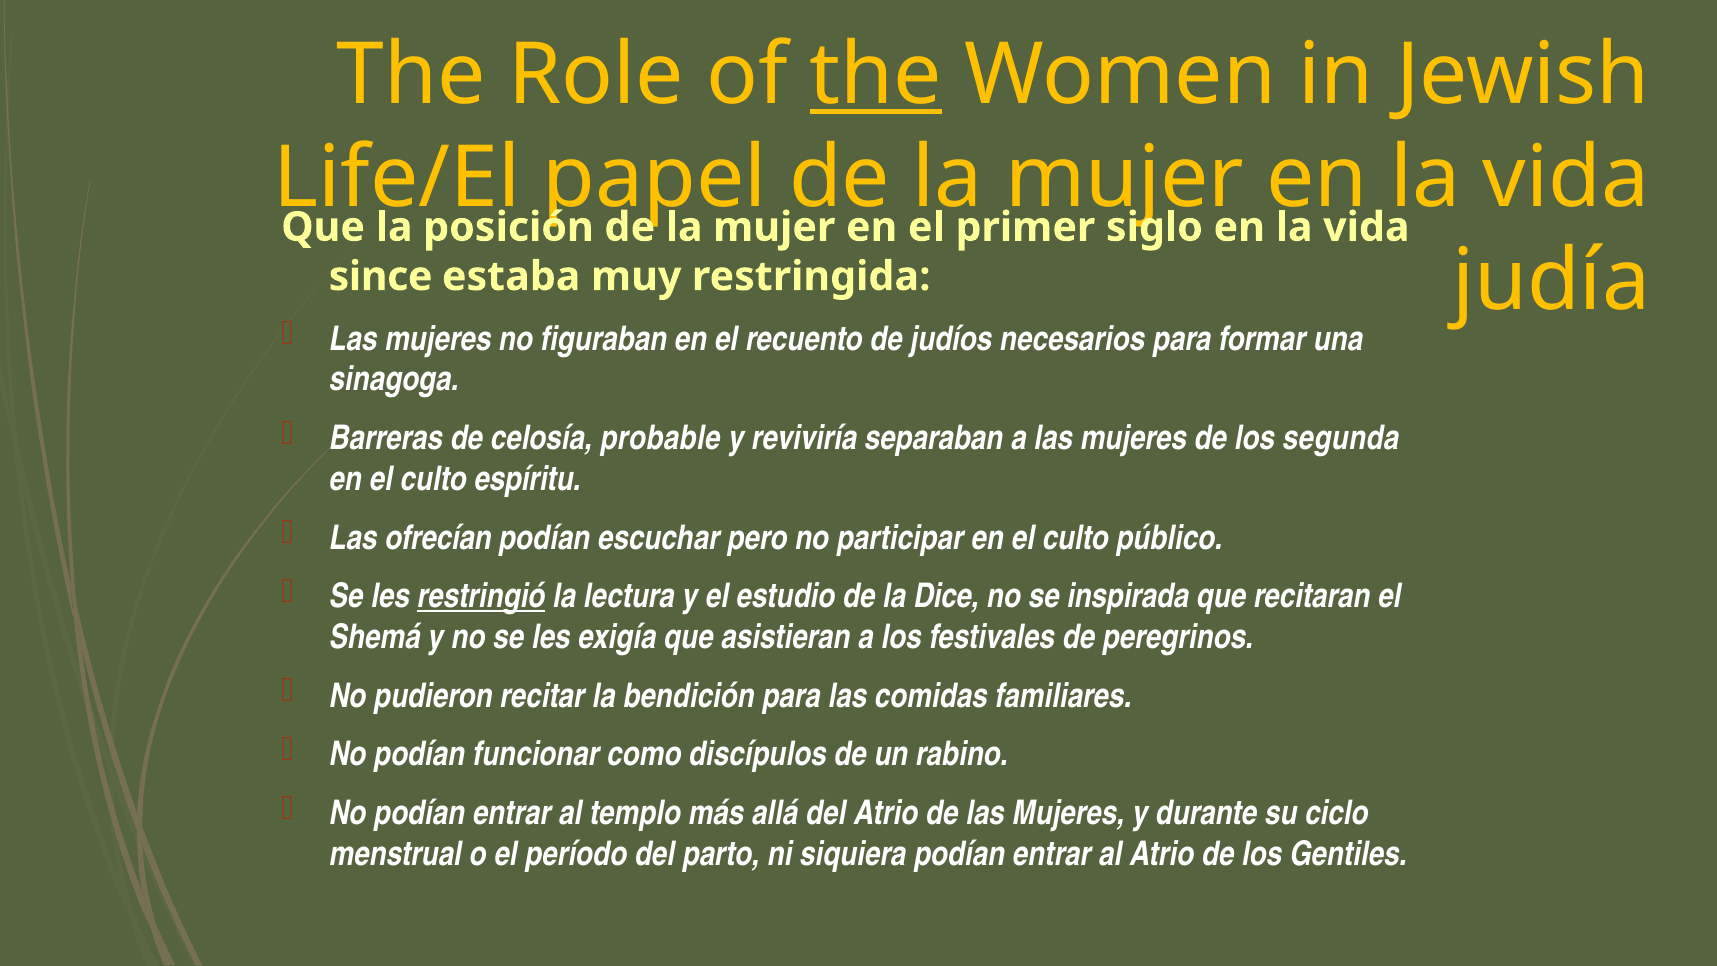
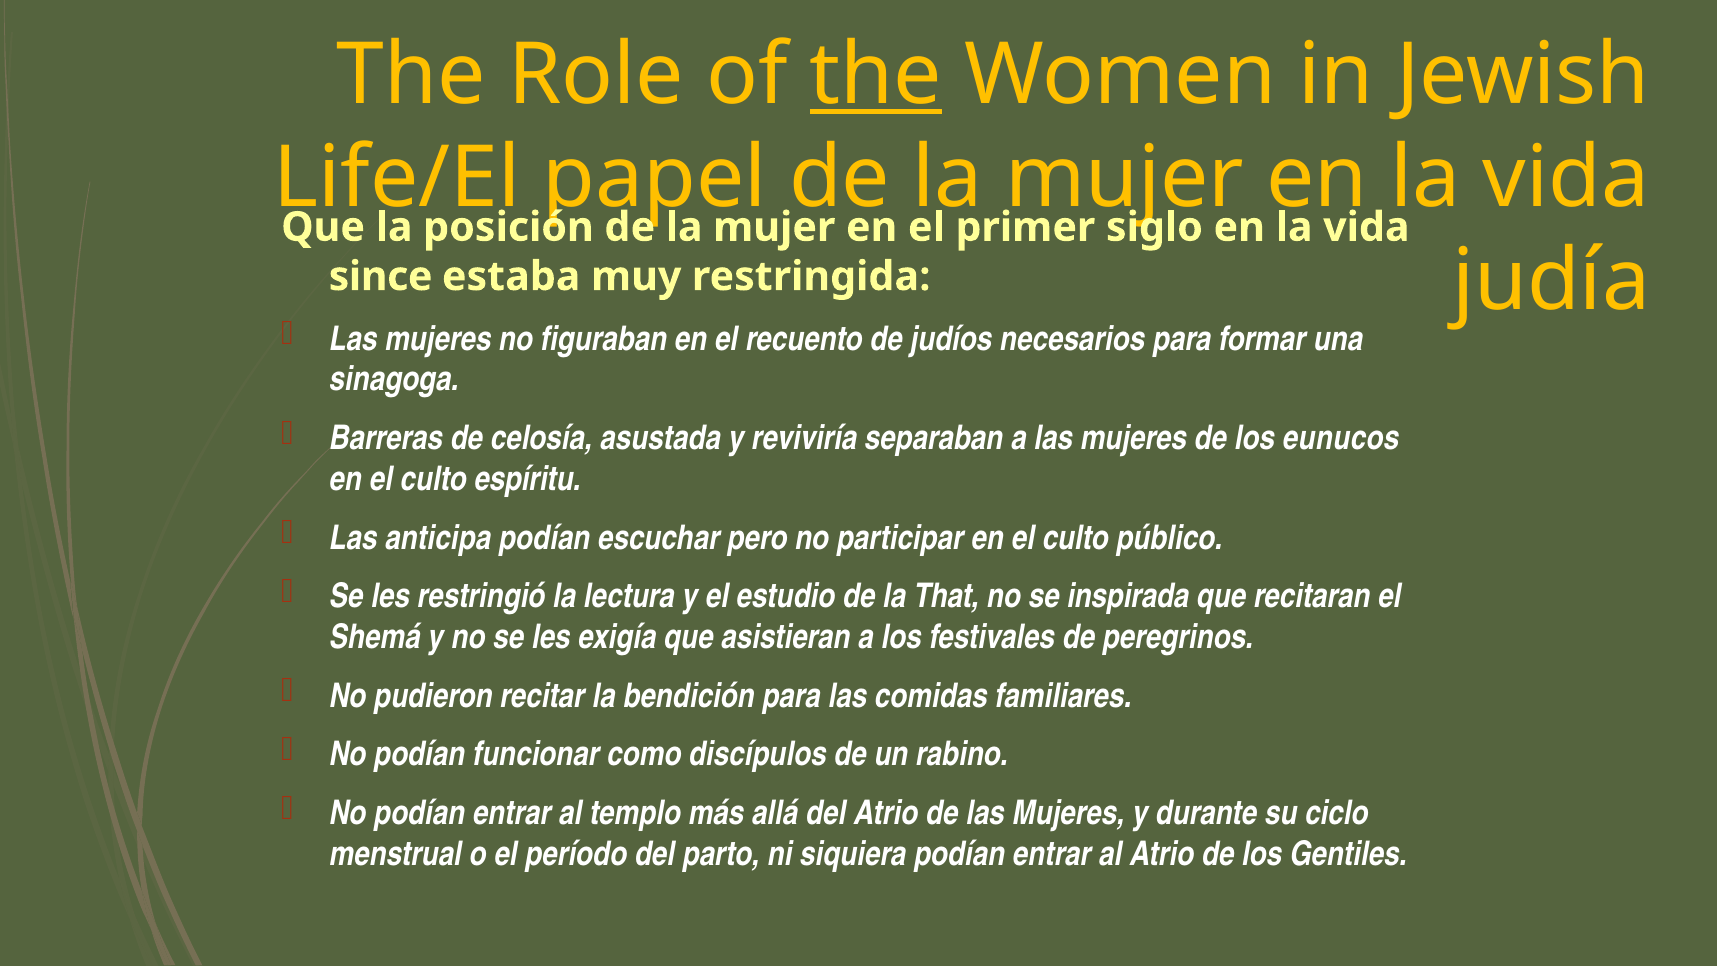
probable: probable -> asustada (661, 438)
segunda: segunda -> eunucos (1341, 438)
ofrecían: ofrecían -> anticipa (438, 538)
restringió underline: present -> none (481, 596)
Dice: Dice -> That (947, 596)
